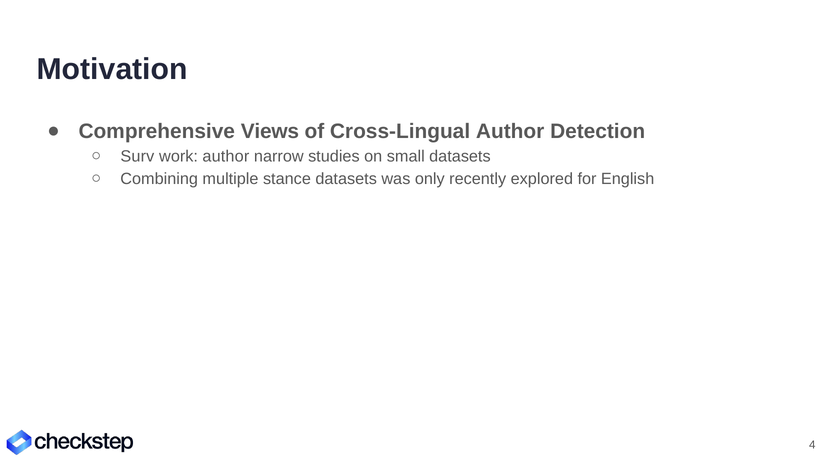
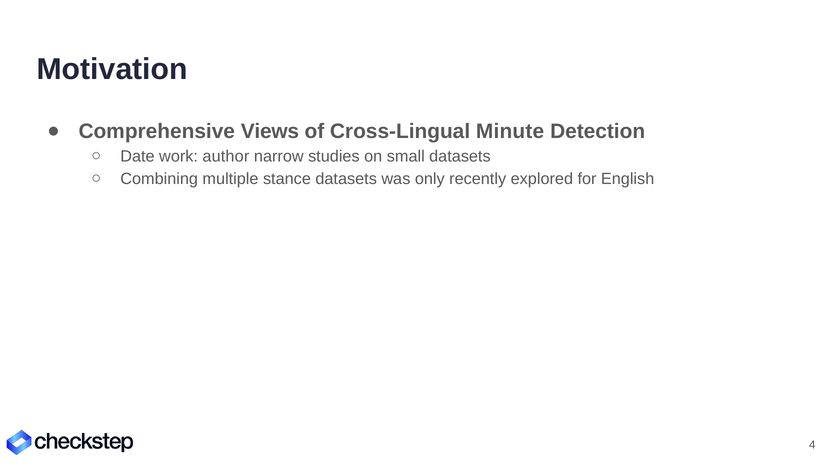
Cross-Lingual Author: Author -> Minute (510, 131)
Surv: Surv -> Date (137, 156)
